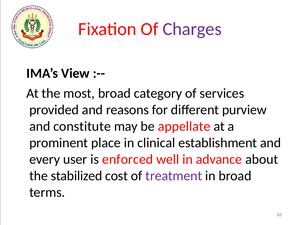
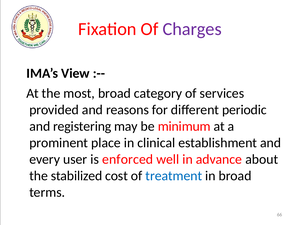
purview: purview -> periodic (244, 110)
constitute: constitute -> registering (82, 126)
appellate: appellate -> minimum (184, 126)
treatment colour: purple -> blue (174, 176)
